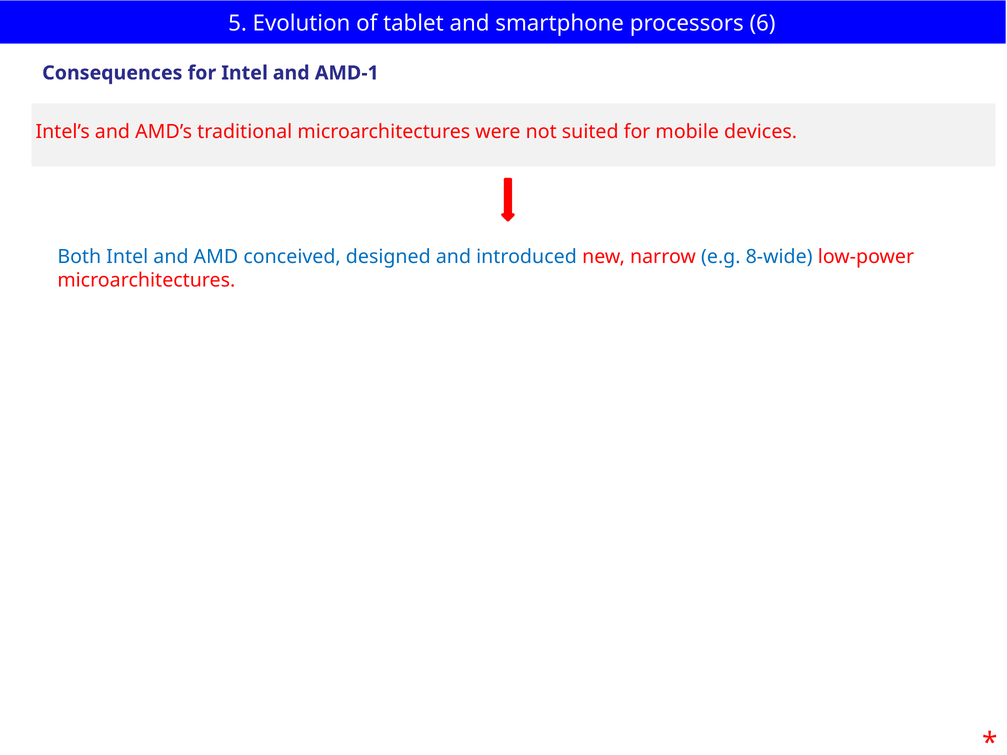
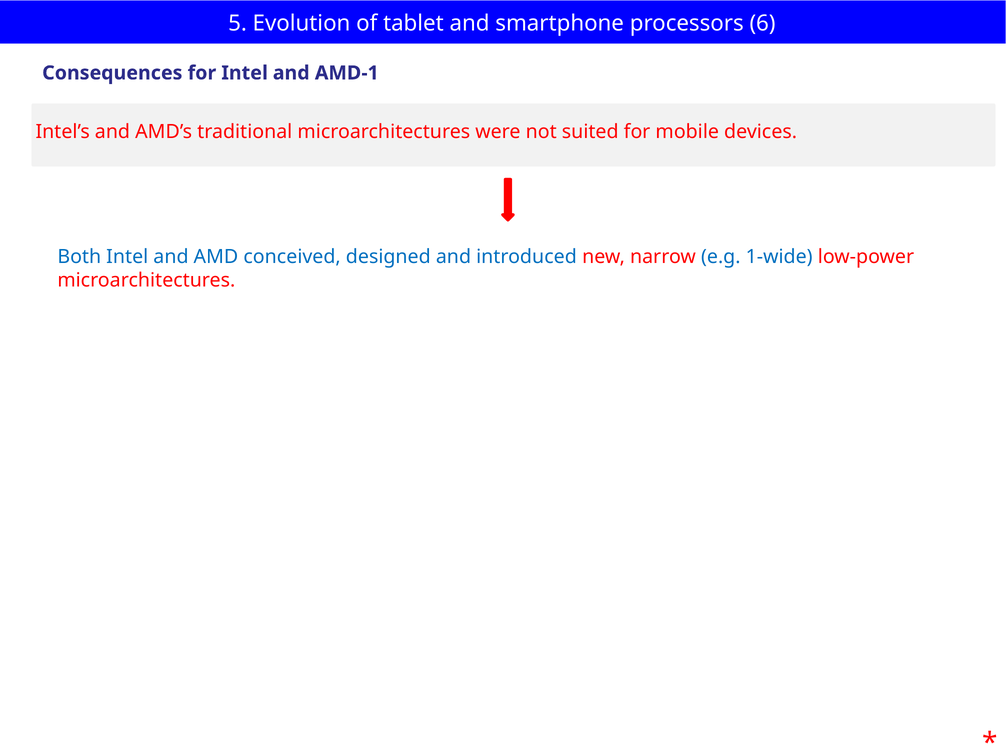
8-wide: 8-wide -> 1-wide (779, 257)
